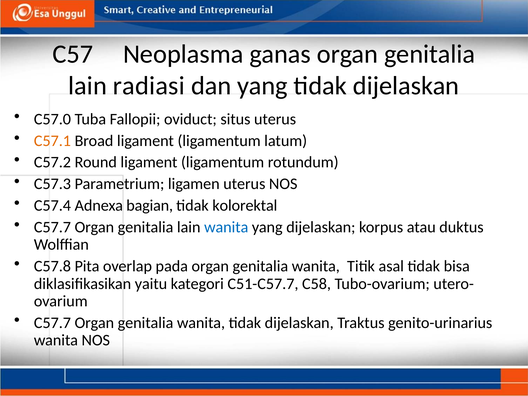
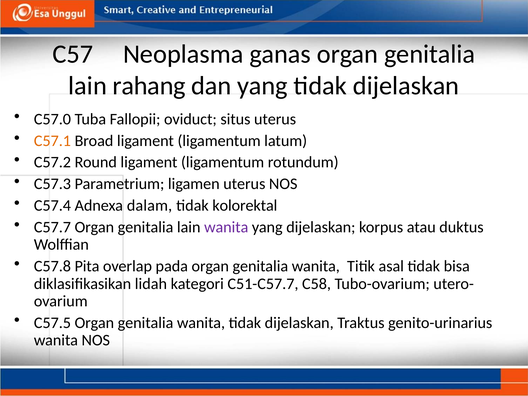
radiasi: radiasi -> rahang (149, 86)
bagian: bagian -> dalam (150, 206)
wanita colour: blue -> purple (226, 227)
yaitu: yaitu -> lidah (151, 284)
C57.7: C57.7 -> C57.5 (52, 323)
